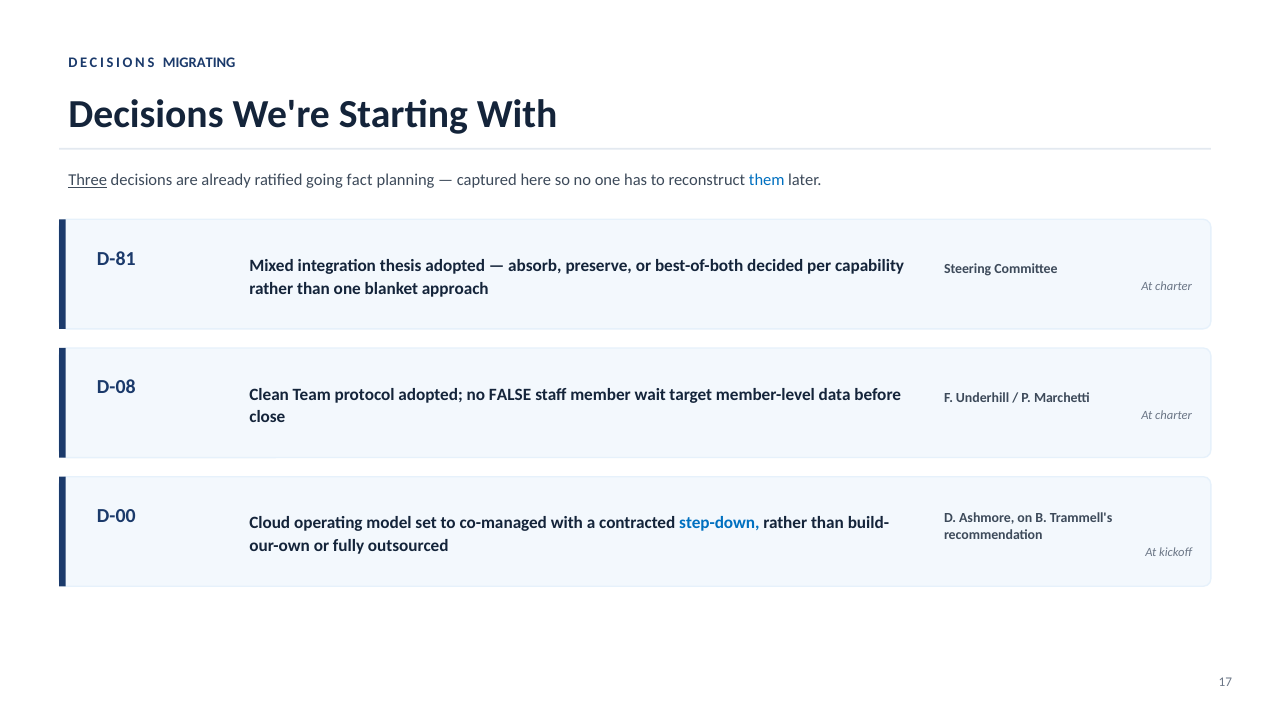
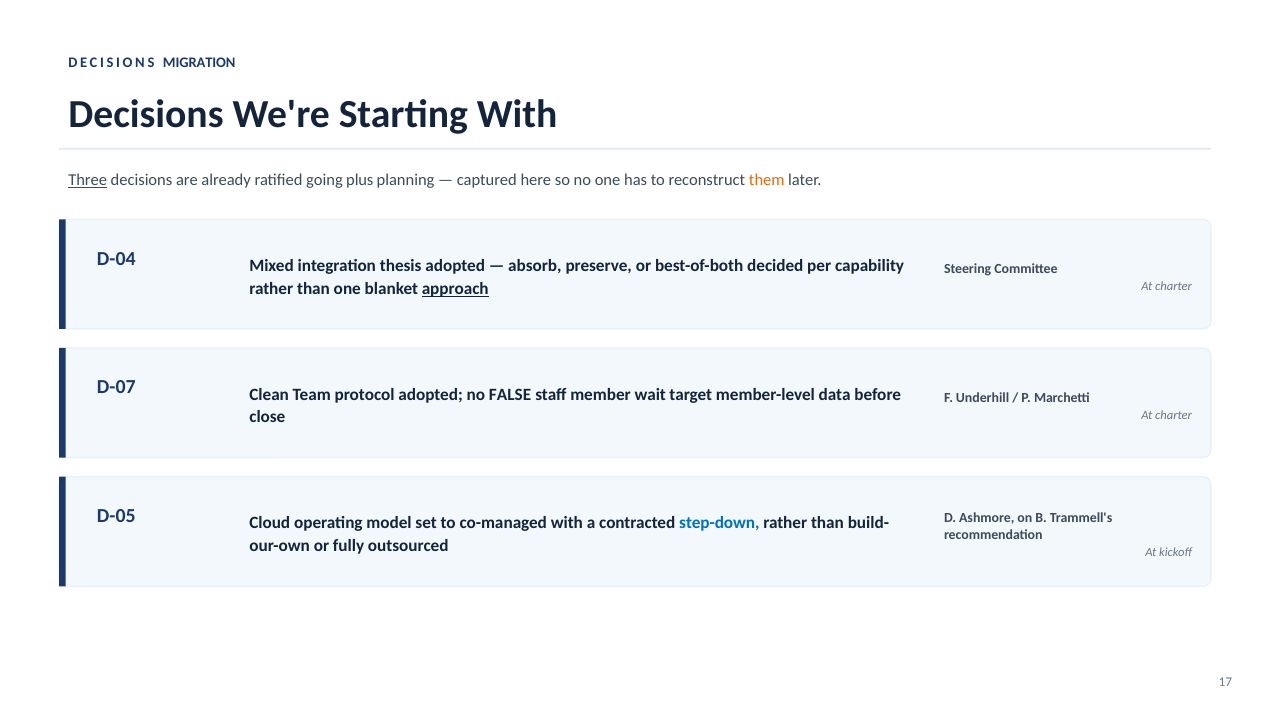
MIGRATING: MIGRATING -> MIGRATION (199, 63)
fact: fact -> plus (360, 180)
them colour: blue -> orange (767, 180)
D-81: D-81 -> D-04 (116, 259)
approach underline: none -> present (455, 288)
D-08: D-08 -> D-07 (116, 387)
D-00: D-00 -> D-05 (116, 516)
